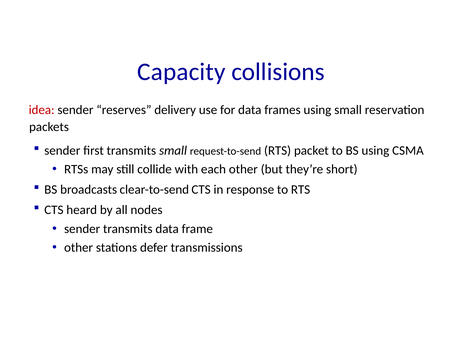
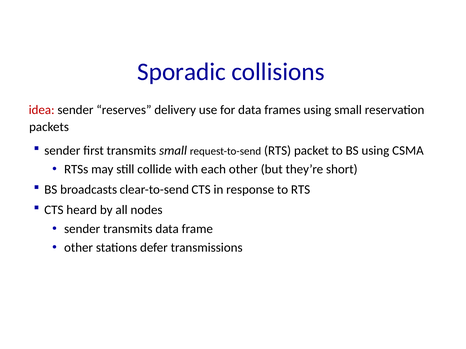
Capacity: Capacity -> Sporadic (182, 72)
